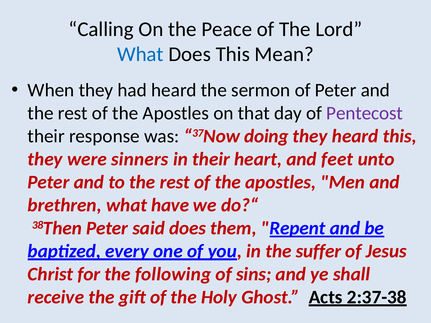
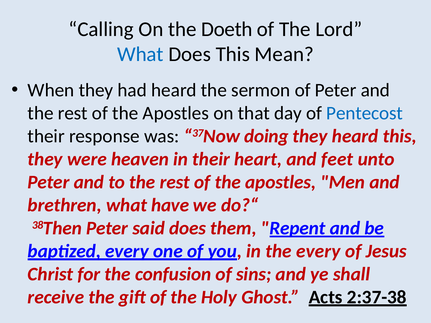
Peace: Peace -> Doeth (227, 29)
Pentecost colour: purple -> blue (365, 113)
sinners: sinners -> heaven (140, 159)
the suffer: suffer -> every (318, 251)
following: following -> confusion (173, 274)
